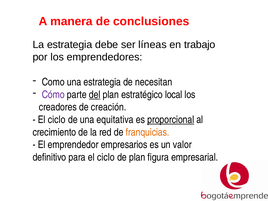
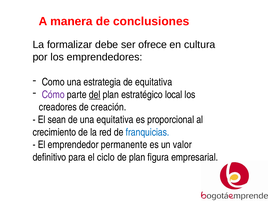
La estrategia: estrategia -> formalizar (70, 45)
líneas: líneas -> ofrece (153, 45)
trabajo: trabajo -> cultura (200, 45)
de necesitan: necesitan -> equitativa (154, 82)
ciclo: ciclo -> sean (57, 120)
proporcional underline: present -> none (171, 120)
franquicias colour: orange -> blue (148, 132)
empresarios: empresarios -> permanente (124, 145)
